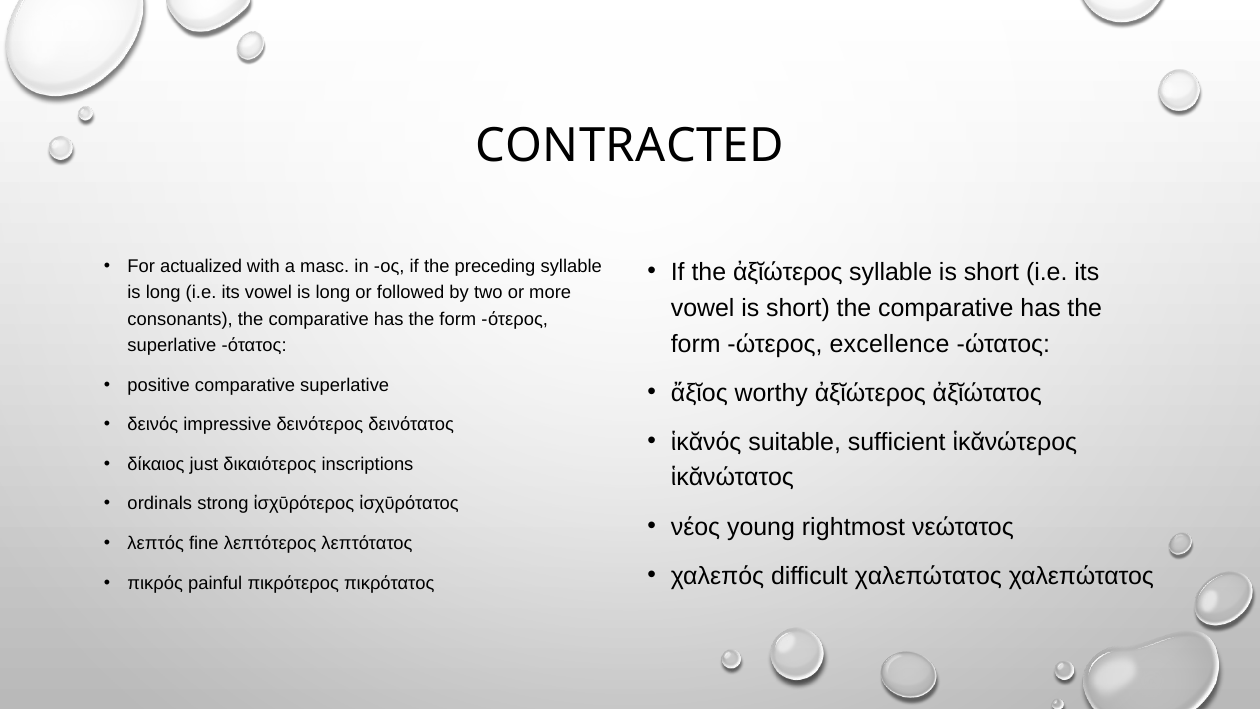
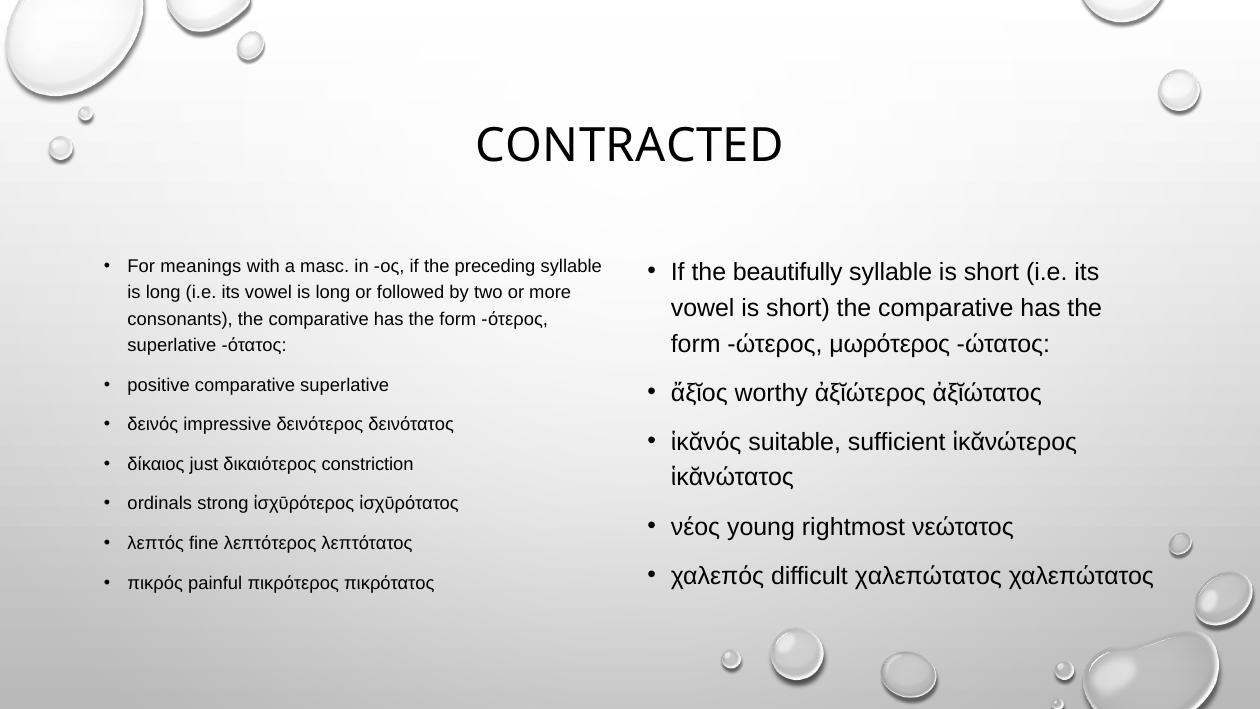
actualized: actualized -> meanings (201, 266)
the ἀξῐώτερος: ἀξῐώτερος -> beautifully (788, 272)
excellence: excellence -> μωρότερος (890, 344)
inscriptions: inscriptions -> constriction (368, 464)
